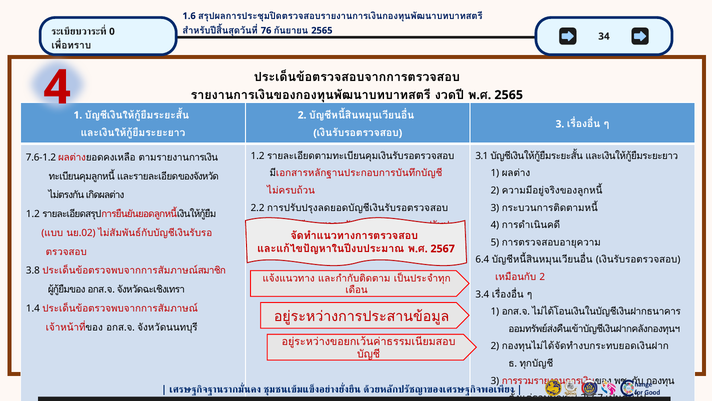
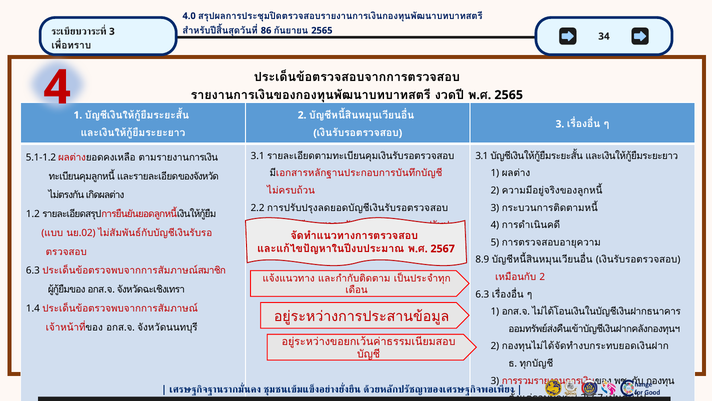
1.6: 1.6 -> 4.0 (189, 16)
0: 0 -> 3 (112, 32)
76: 76 -> 86 (266, 30)
1.2: 1.2 -> 3.1 (258, 156)
7.6-1.2: 7.6-1.2 -> 5.1-1.2 (41, 157)
6.4: 6.4 -> 8.9 (482, 259)
3.8: 3.8 -> 6.3 (33, 270)
3.4: 3.4 -> 6.3 (482, 294)
